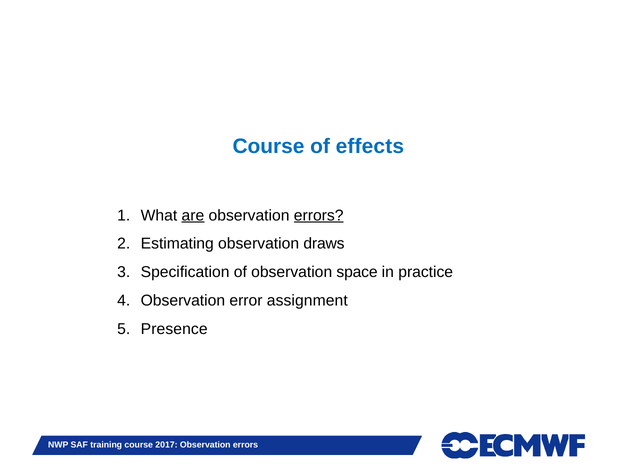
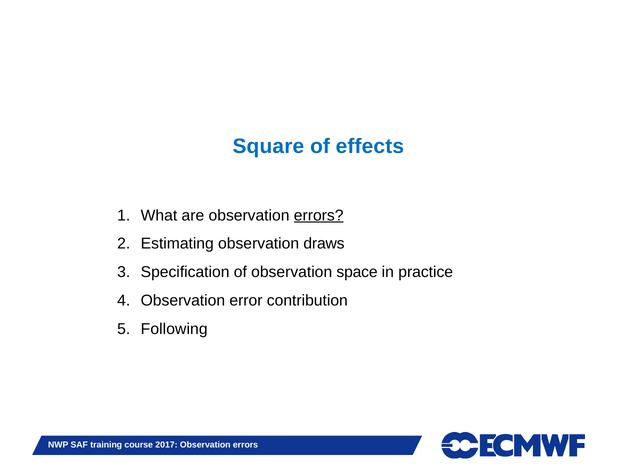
Course: Course -> Square (268, 146)
are underline: present -> none (193, 215)
assignment: assignment -> contribution (307, 301)
Presence: Presence -> Following (174, 329)
